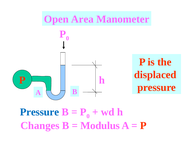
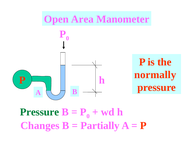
displaced: displaced -> normally (155, 75)
Pressure colour: blue -> green (39, 112)
Modulus: Modulus -> Partially (100, 126)
